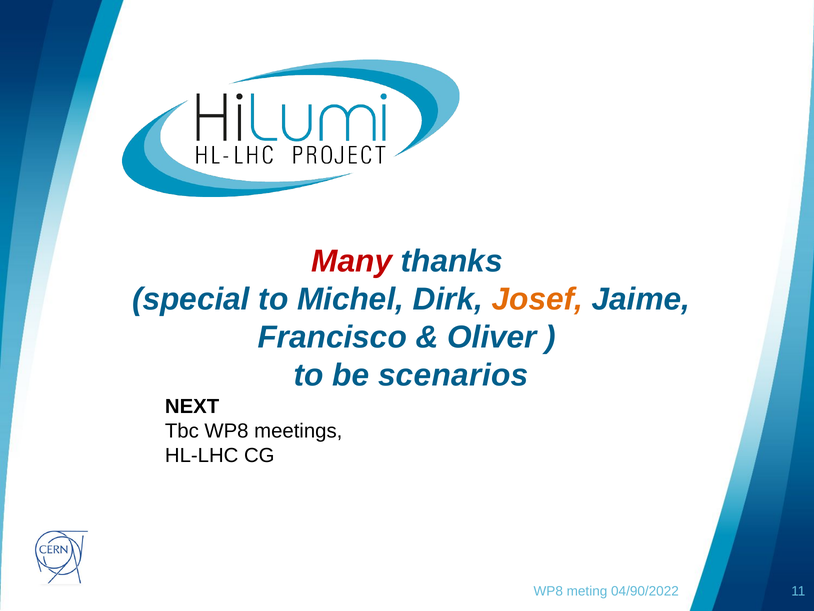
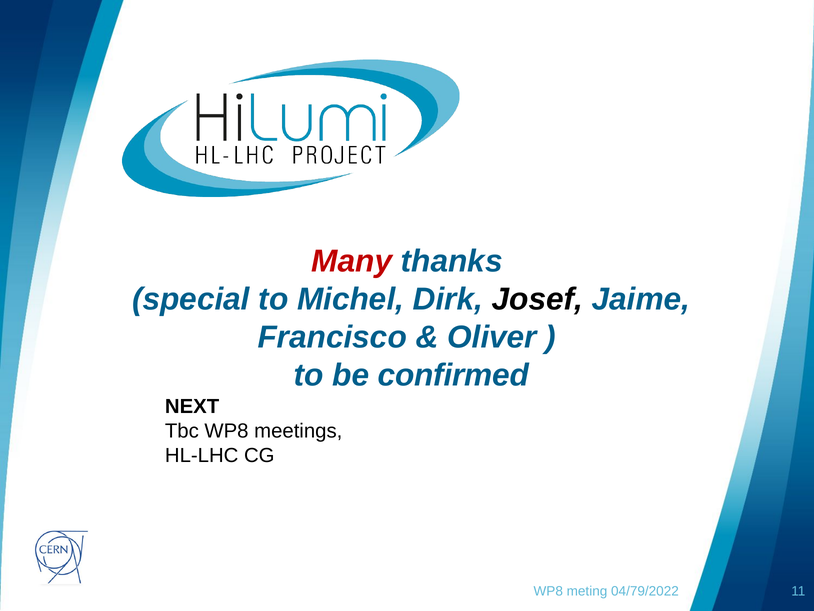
Josef colour: orange -> black (537, 299)
scenarios: scenarios -> confirmed (453, 375)
04/90/2022: 04/90/2022 -> 04/79/2022 (645, 591)
